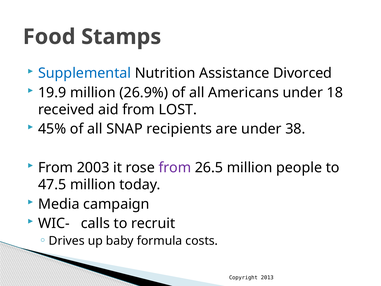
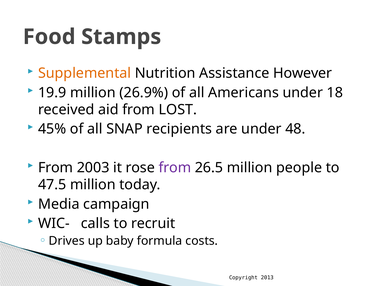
Supplemental colour: blue -> orange (85, 73)
Divorced: Divorced -> However (303, 73)
38: 38 -> 48 (295, 129)
